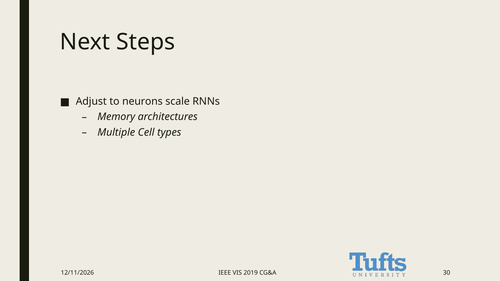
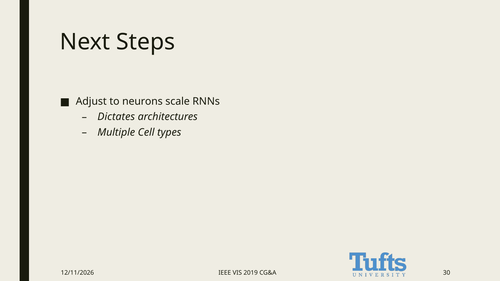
Memory: Memory -> Dictates (116, 117)
